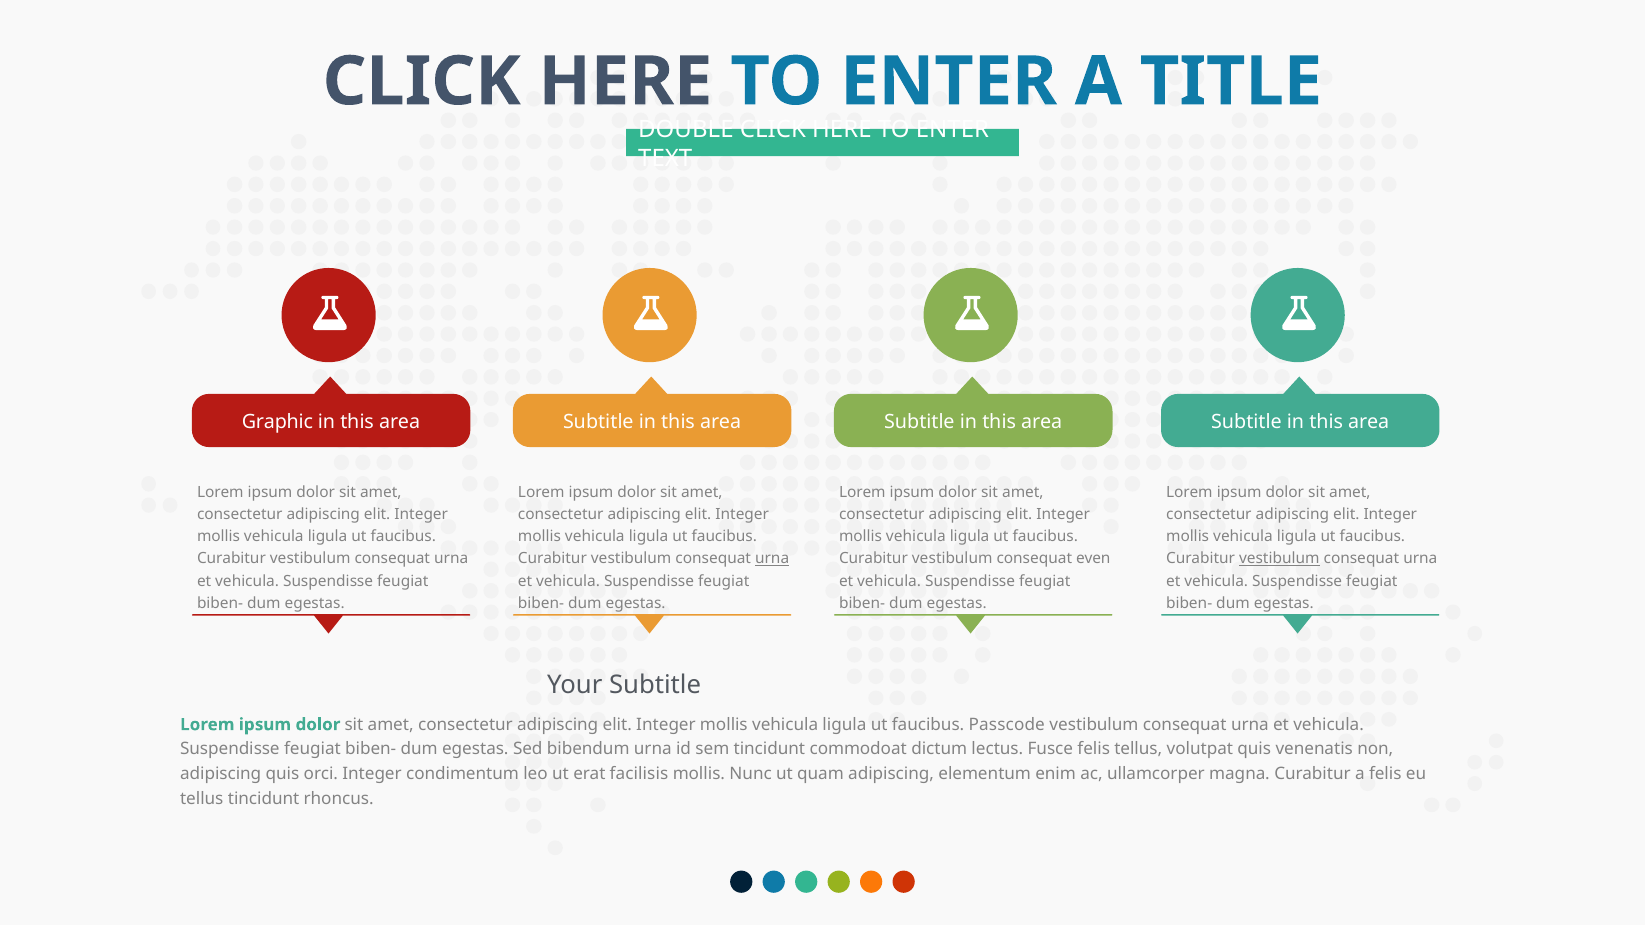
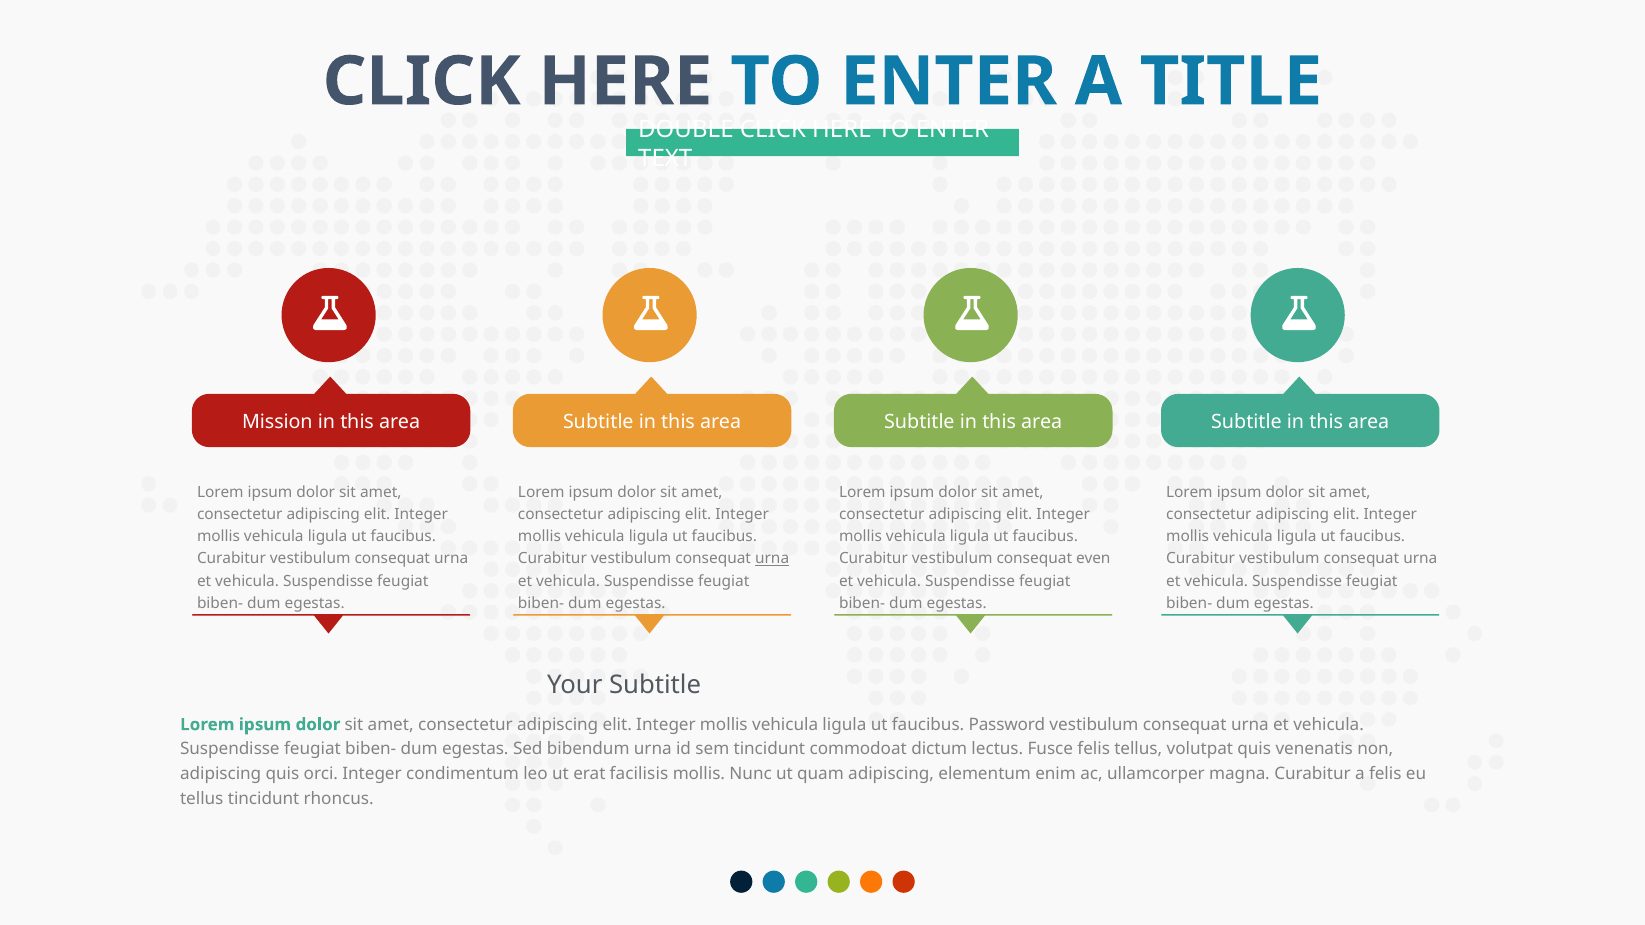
Graphic: Graphic -> Mission (277, 422)
vestibulum underline: present -> none (1279, 559)
Passcode: Passcode -> Password (1007, 725)
